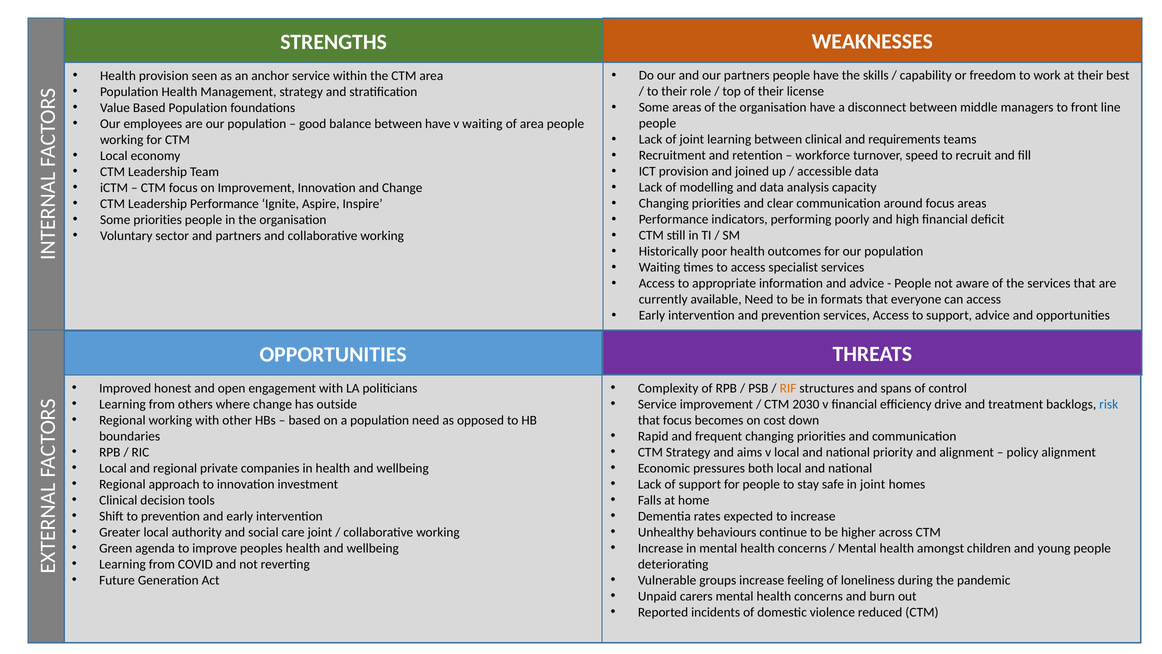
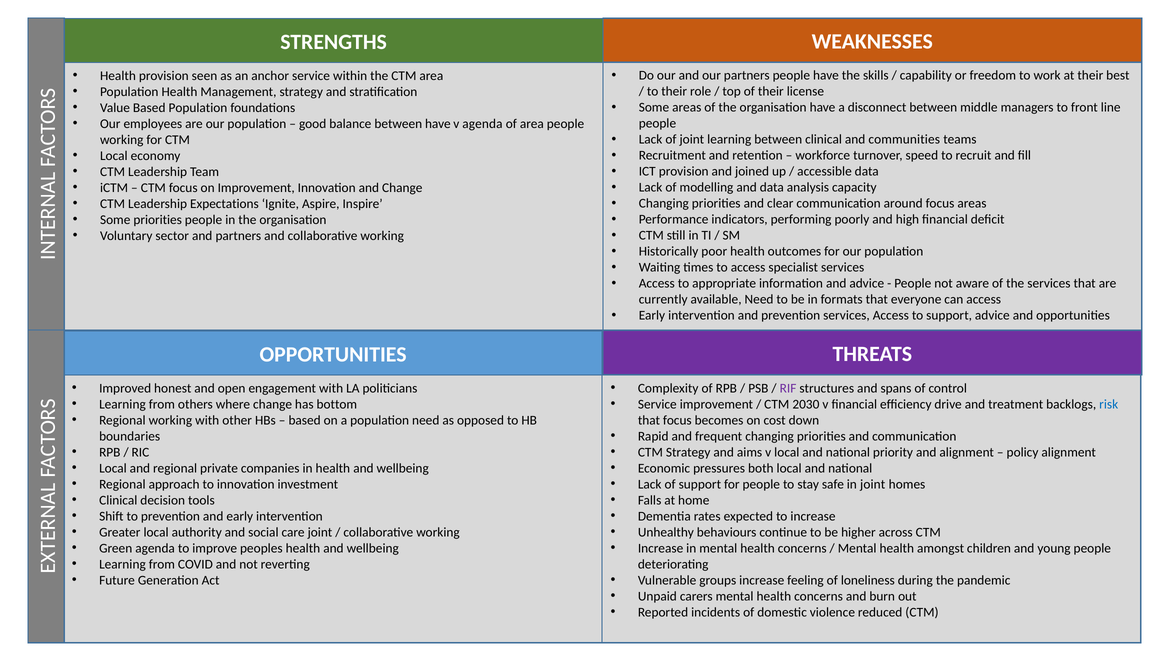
v waiting: waiting -> agenda (482, 124)
requirements: requirements -> communities (904, 139)
Leadership Performance: Performance -> Expectations (224, 204)
RIF colour: orange -> purple (788, 388)
outside: outside -> bottom (337, 404)
